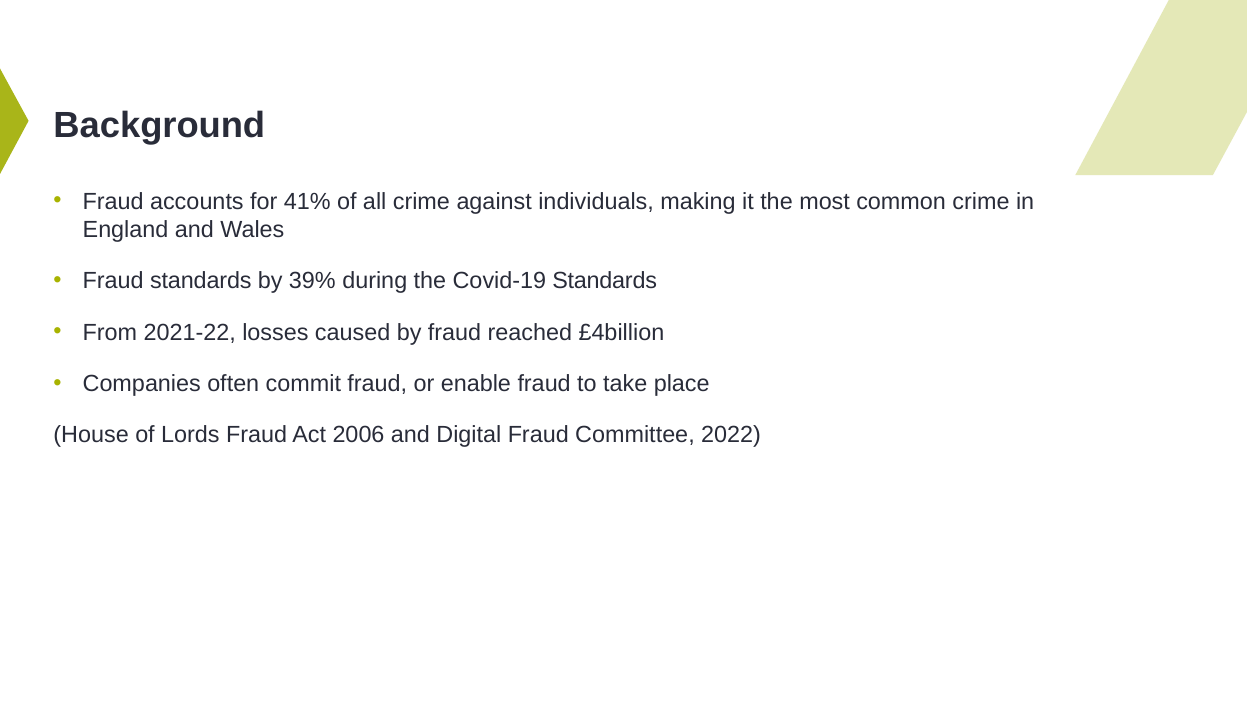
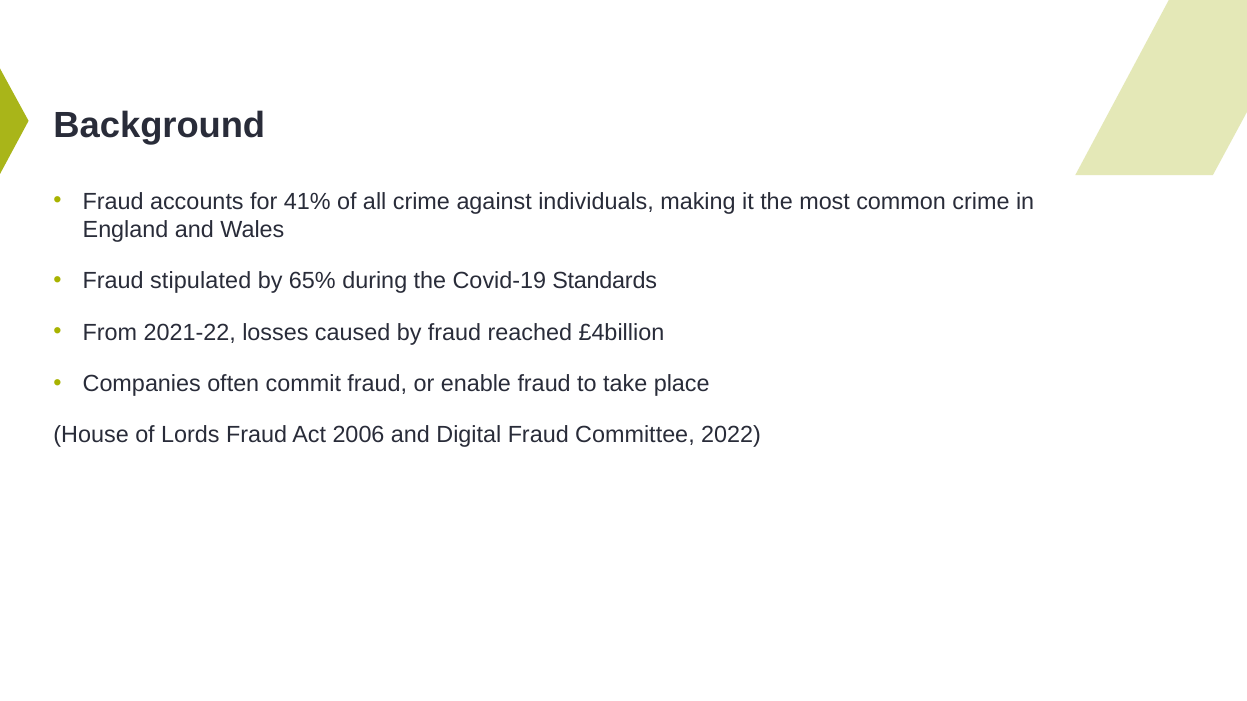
Fraud standards: standards -> stipulated (201, 281)
39%: 39% -> 65% (312, 281)
